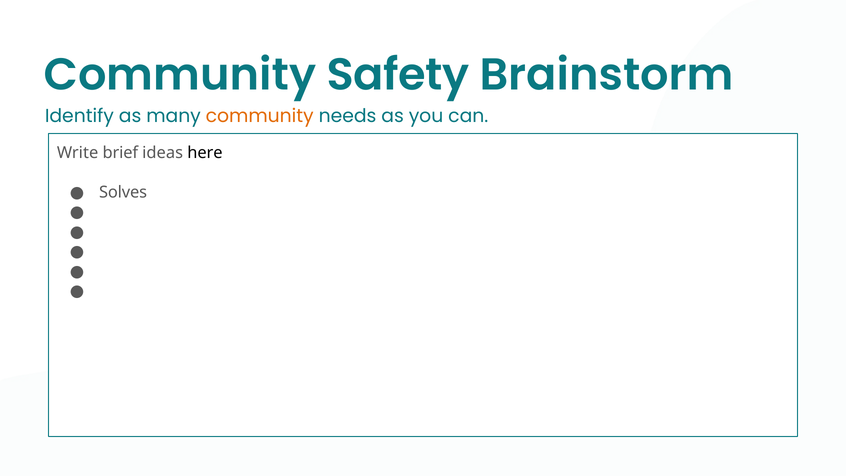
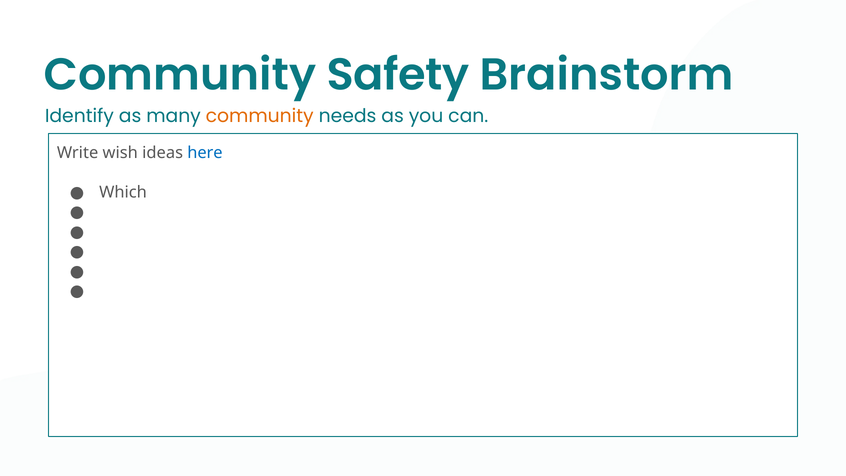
brief: brief -> wish (120, 153)
here colour: black -> blue (205, 153)
Solves: Solves -> Which (123, 192)
